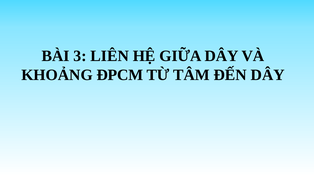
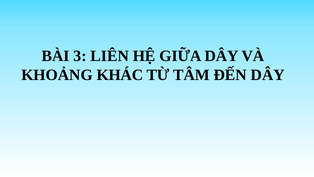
ĐPCM: ĐPCM -> KHÁC (120, 75)
